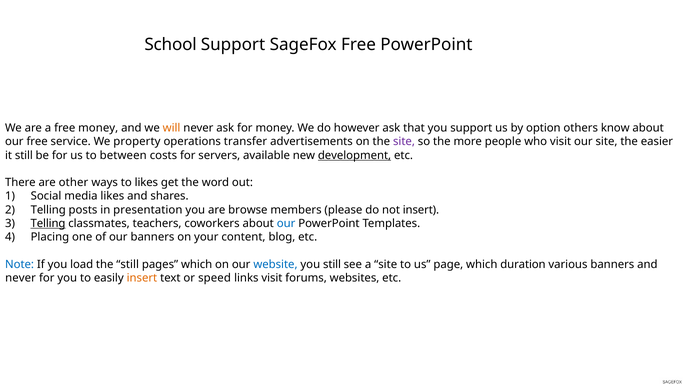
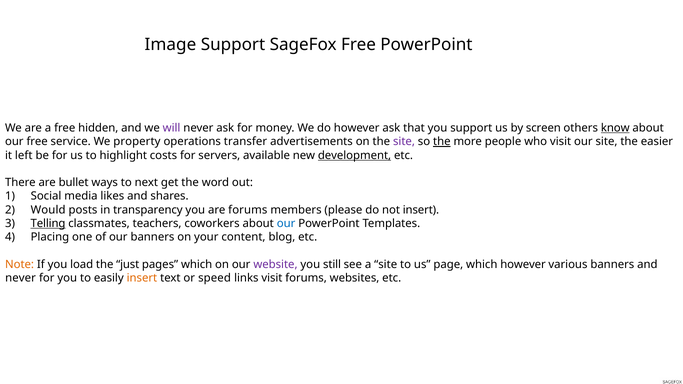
School: School -> Image (170, 45)
free money: money -> hidden (98, 128)
will colour: orange -> purple (172, 128)
option: option -> screen (543, 128)
know underline: none -> present (615, 128)
the underline: none -> present (442, 142)
it still: still -> left (24, 155)
between: between -> highlight (123, 155)
other: other -> bullet (74, 183)
to likes: likes -> next (146, 183)
Telling: Telling -> Would (48, 210)
presentation: presentation -> transparency (148, 210)
are browse: browse -> forums (248, 210)
Note colour: blue -> orange (20, 265)
the still: still -> just (128, 265)
website colour: blue -> purple (275, 265)
which duration: duration -> however (523, 265)
